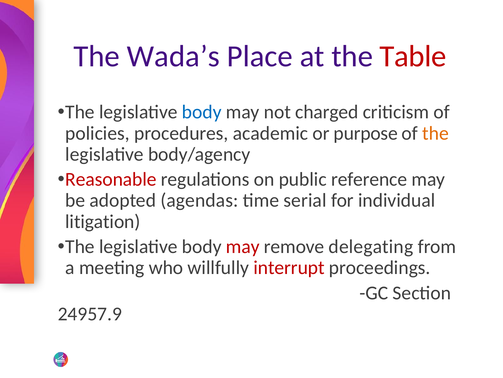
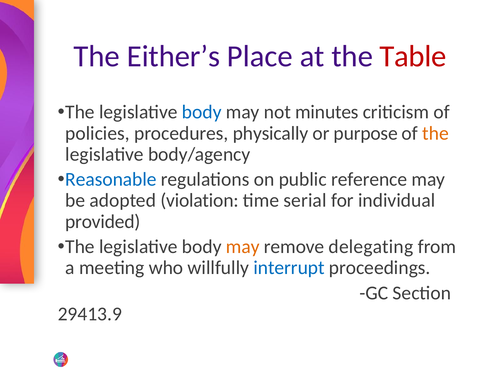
Wada’s: Wada’s -> Either’s (173, 56)
charged: charged -> minutes (327, 112)
academic: academic -> physically (271, 133)
Reasonable colour: red -> blue (111, 179)
agendas: agendas -> violation (200, 200)
litigation: litigation -> provided (103, 221)
may colour: red -> orange (243, 246)
interrupt colour: red -> blue (289, 267)
24957.9: 24957.9 -> 29413.9 (90, 313)
